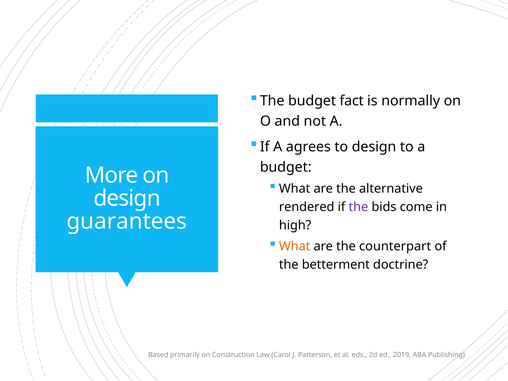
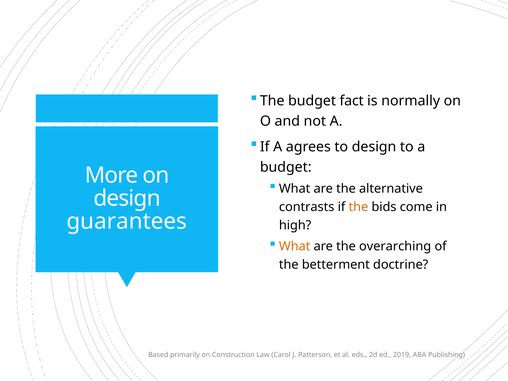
rendered: rendered -> contrasts (307, 207)
the colour: purple -> orange (358, 207)
counterpart: counterpart -> overarching (395, 246)
